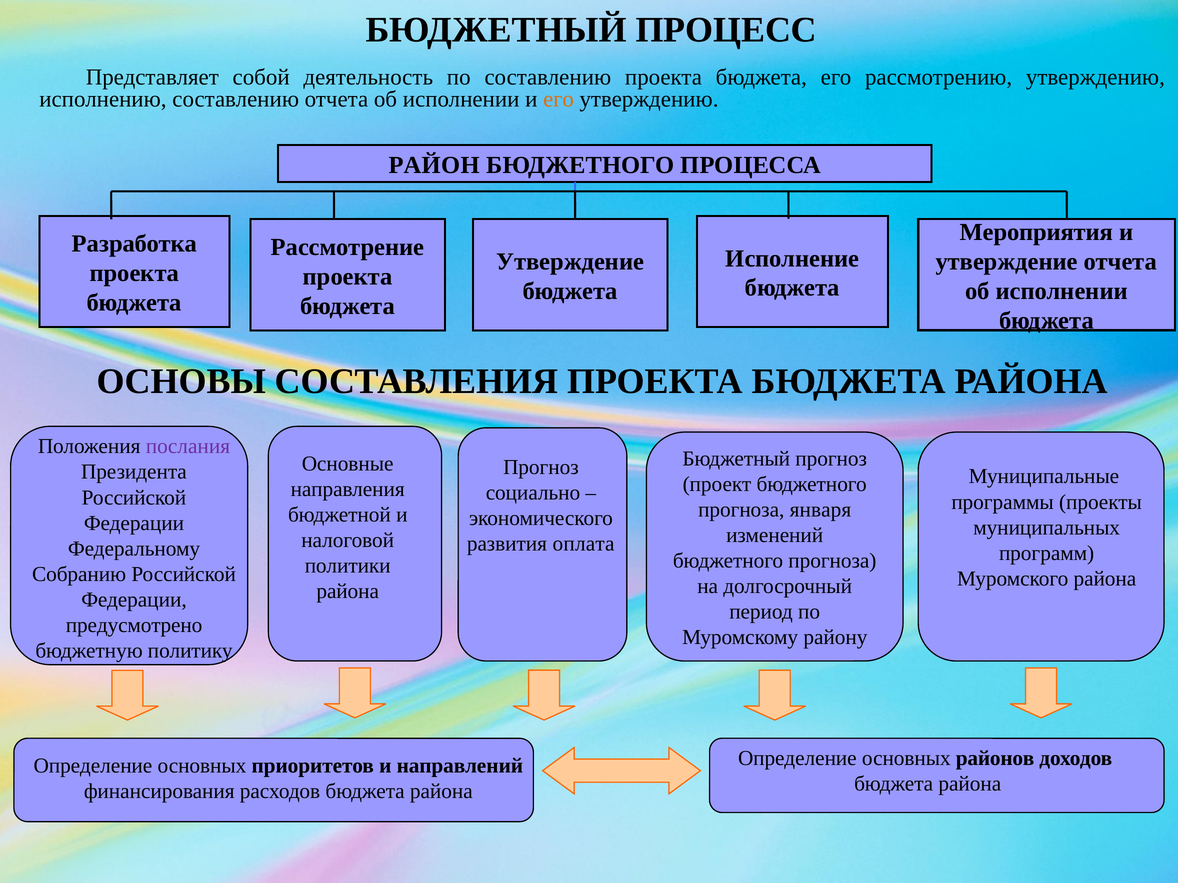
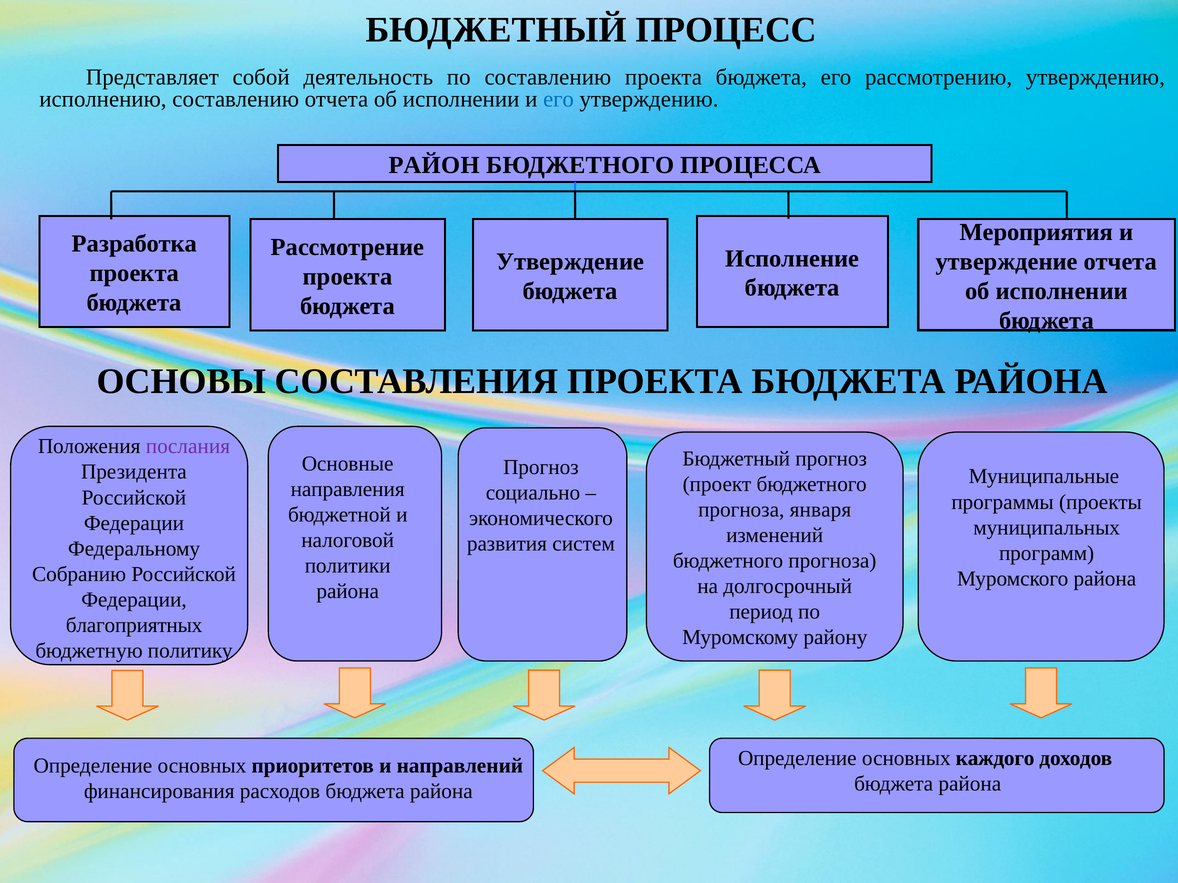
его colour: orange -> blue (559, 99)
оплата: оплата -> систем (584, 544)
предусмотрено: предусмотрено -> благоприятных (134, 626)
районов: районов -> каждого (995, 759)
